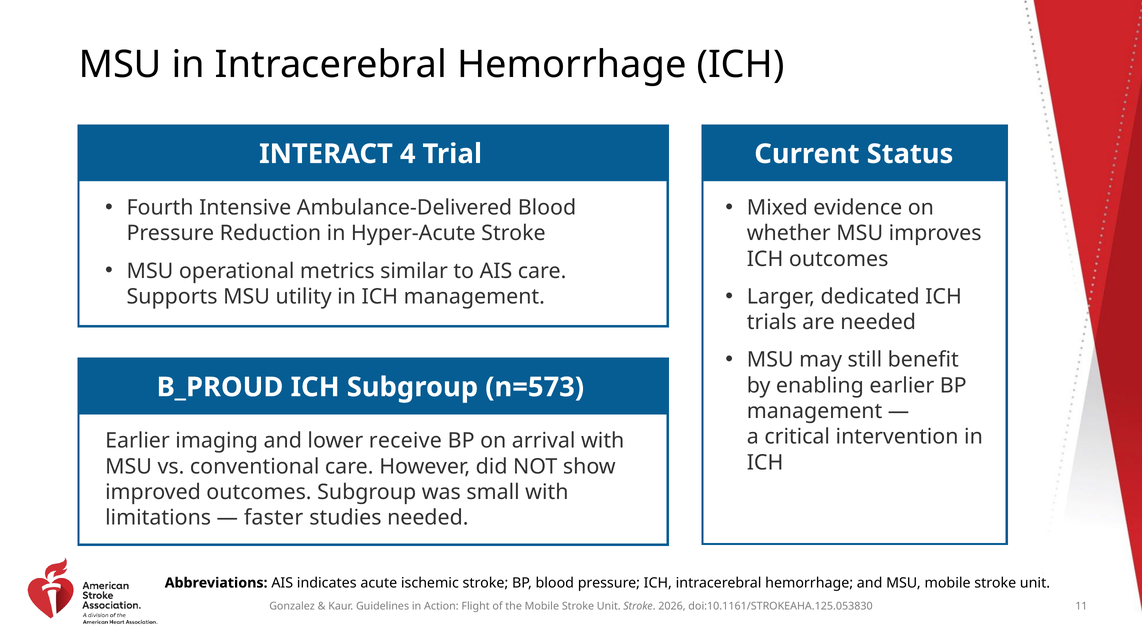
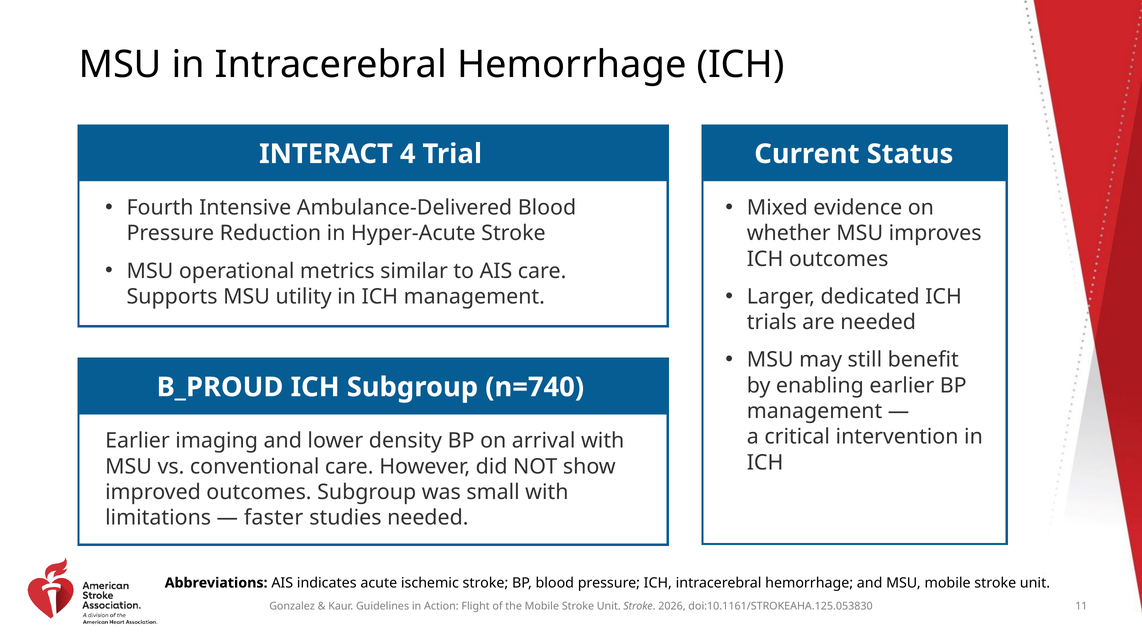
n=573: n=573 -> n=740 (535, 387)
receive: receive -> density (405, 441)
